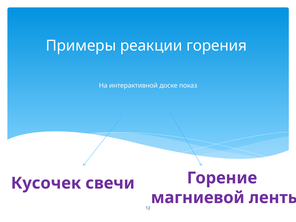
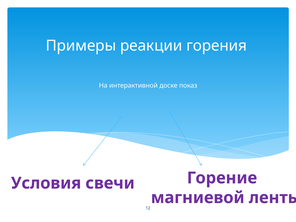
Кусочек: Кусочек -> Условия (46, 183)
